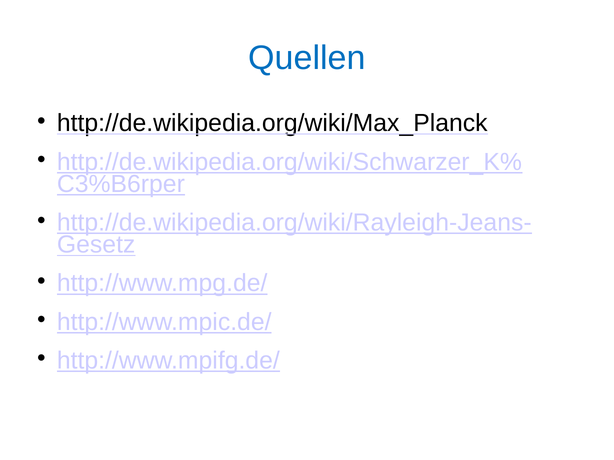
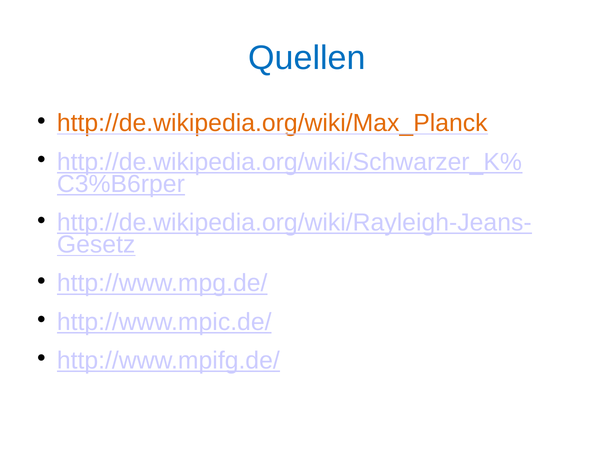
http://de.wikipedia.org/wiki/Max_Planck colour: black -> orange (272, 123)
